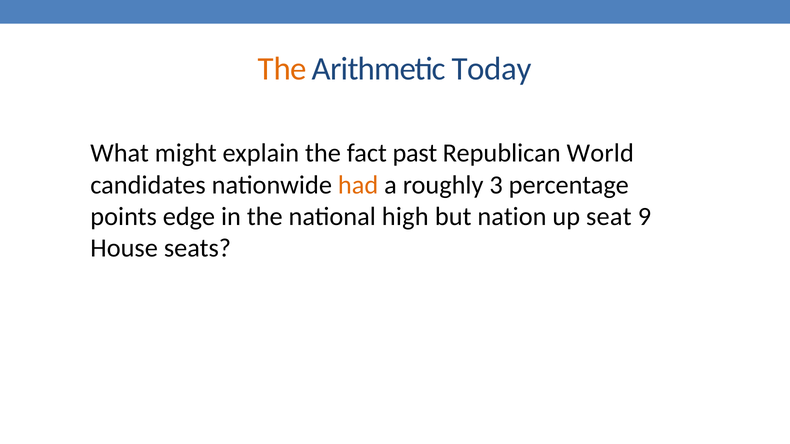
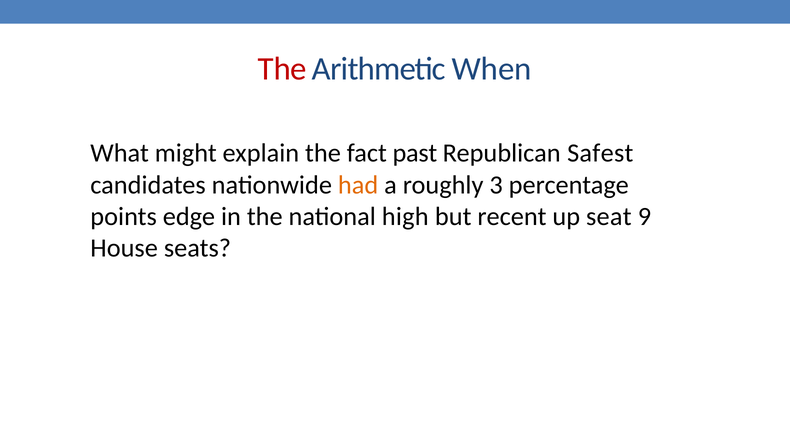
The colour: orange -> red (282, 69)
Today: Today -> When (492, 69)
World: World -> Safest (600, 153)
nation: nation -> recent (512, 217)
